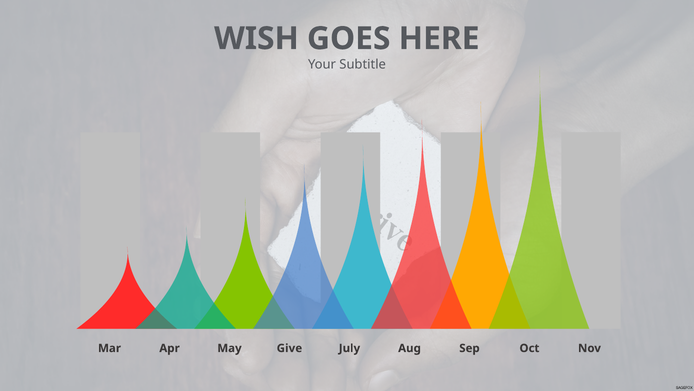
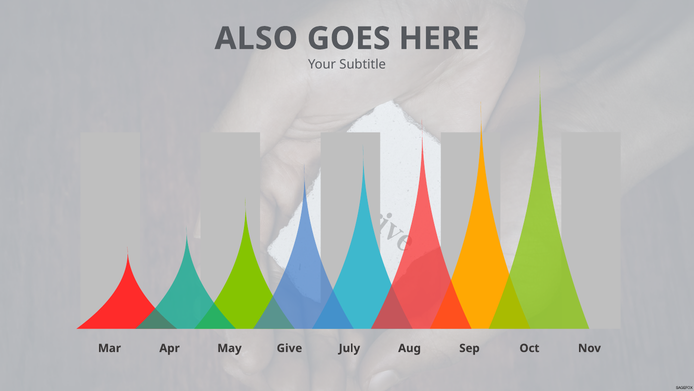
WISH: WISH -> ALSO (256, 39)
